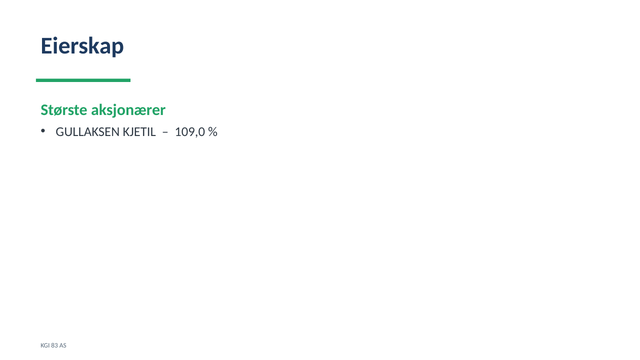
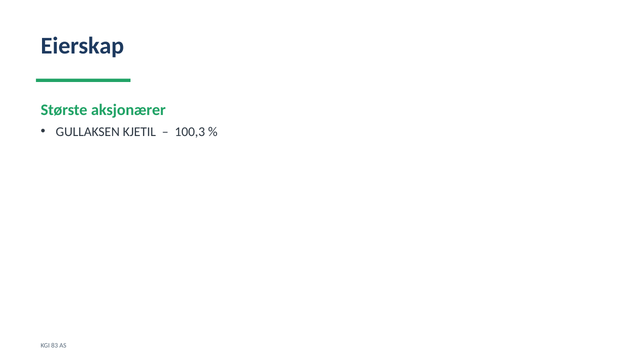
109,0: 109,0 -> 100,3 (190, 132)
